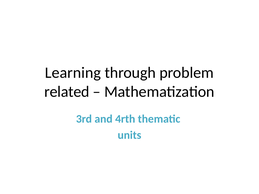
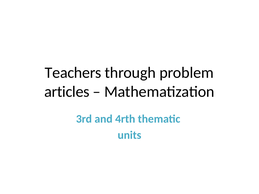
Learning: Learning -> Teachers (73, 73)
related: related -> articles (67, 92)
